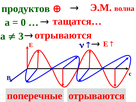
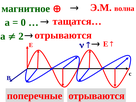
продуктов: продуктов -> магнитное (26, 9)
3: 3 -> 2 (21, 36)
